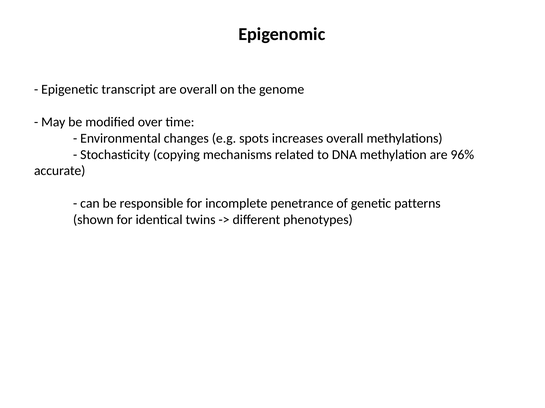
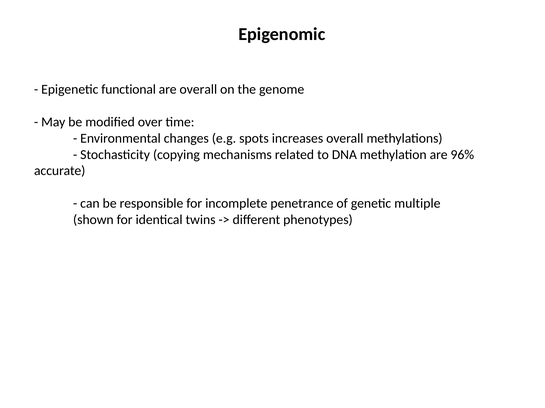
transcript: transcript -> functional (129, 89)
patterns: patterns -> multiple (417, 204)
